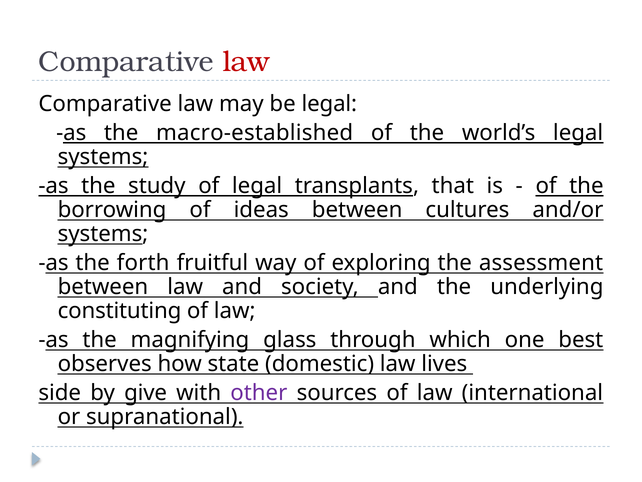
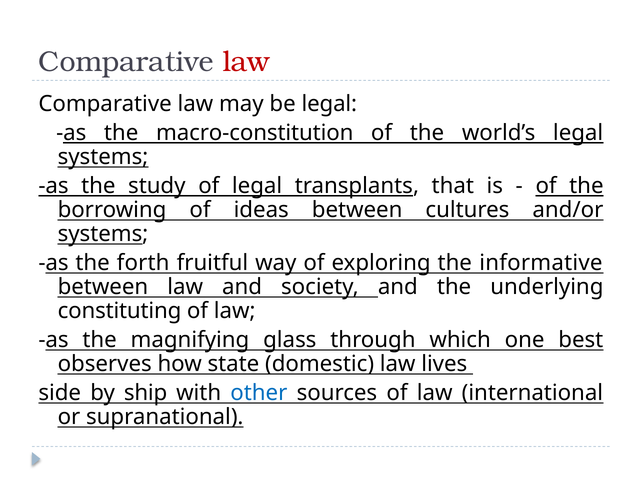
macro-established: macro-established -> macro-constitution (255, 133)
assessment: assessment -> informative (541, 262)
give: give -> ship (146, 392)
other colour: purple -> blue (259, 392)
